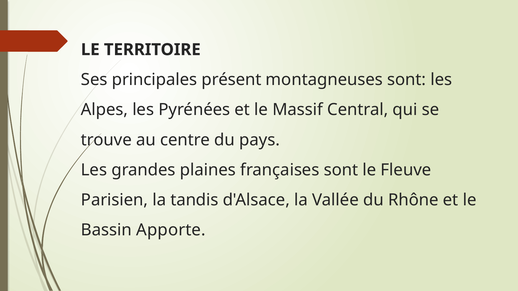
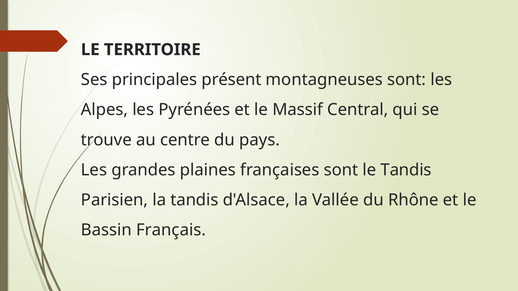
le Fleuve: Fleuve -> Tandis (406, 170)
Apporte: Apporte -> Français (171, 230)
